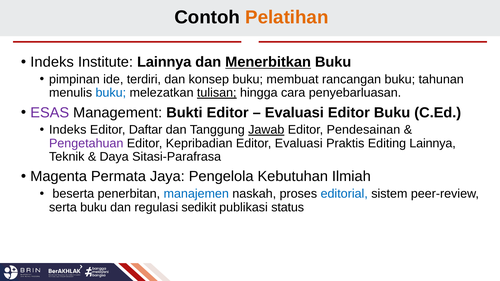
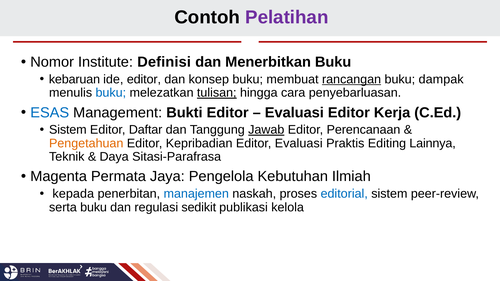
Pelatihan colour: orange -> purple (287, 17)
Indeks: Indeks -> Nomor (52, 62)
Institute Lainnya: Lainnya -> Definisi (164, 62)
Menerbitkan underline: present -> none (268, 62)
pimpinan: pimpinan -> kebaruan (74, 79)
ide terdiri: terdiri -> editor (144, 79)
rancangan underline: none -> present (352, 79)
tahunan: tahunan -> dampak (441, 79)
ESAS colour: purple -> blue (50, 113)
Editor Buku: Buku -> Kerja (392, 113)
Indeks: Indeks -> Sistem (68, 130)
Pendesainan: Pendesainan -> Perencanaan (364, 130)
Pengetahuan colour: purple -> orange (86, 143)
beserta: beserta -> kepada (73, 194)
status: status -> kelola (288, 207)
